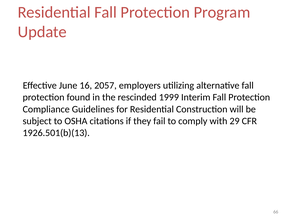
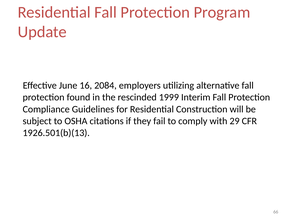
2057: 2057 -> 2084 (105, 85)
